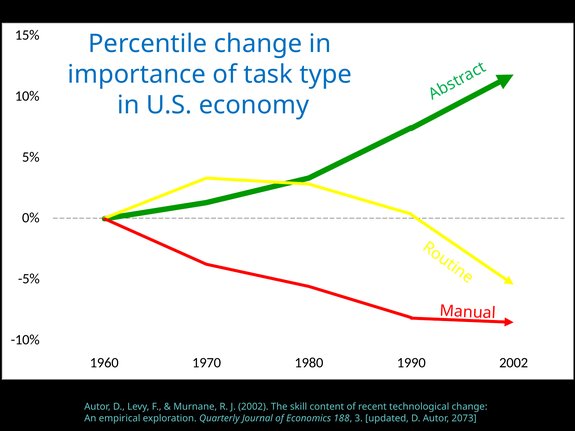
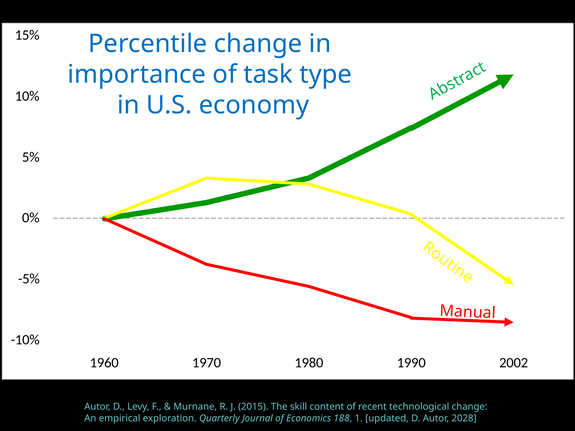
J 2002: 2002 -> 2015 (253, 407)
3: 3 -> 1 (359, 418)
2073: 2073 -> 2028 (464, 418)
